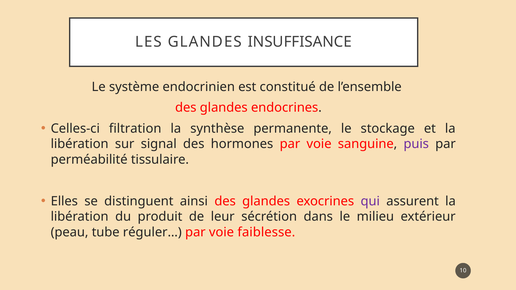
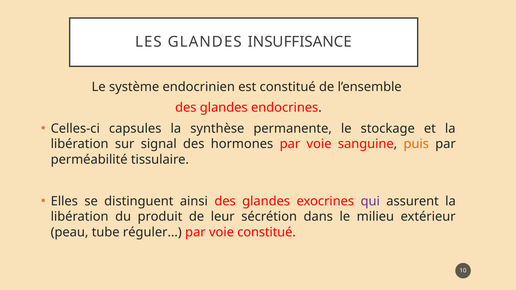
filtration: filtration -> capsules (135, 129)
puis colour: purple -> orange (416, 144)
voie faiblesse: faiblesse -> constitué (266, 232)
